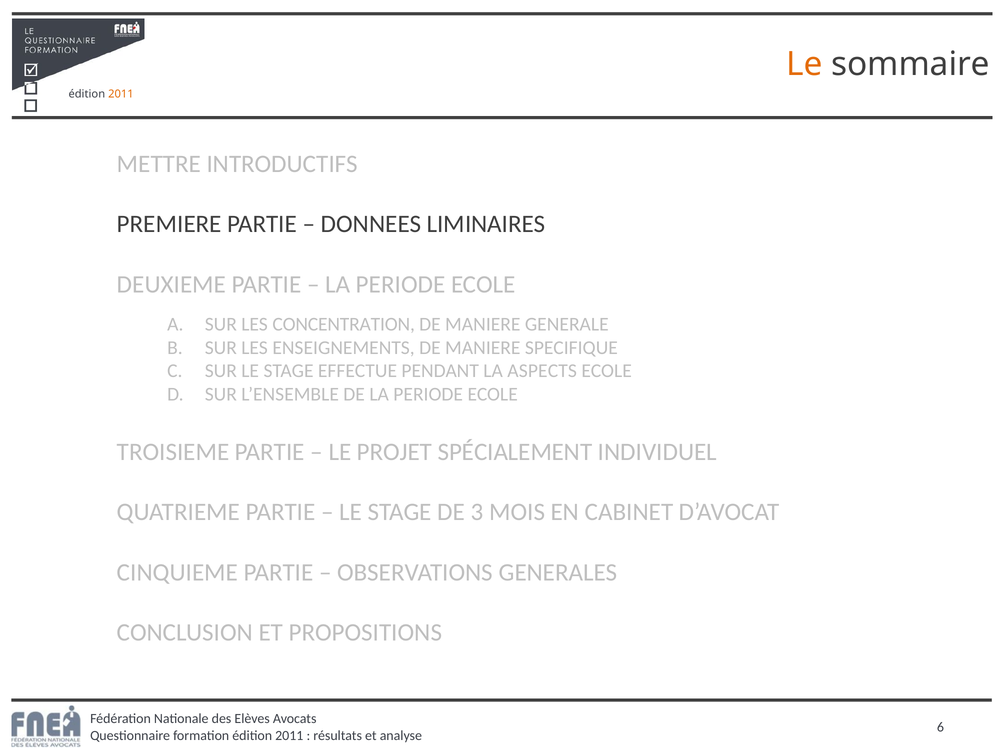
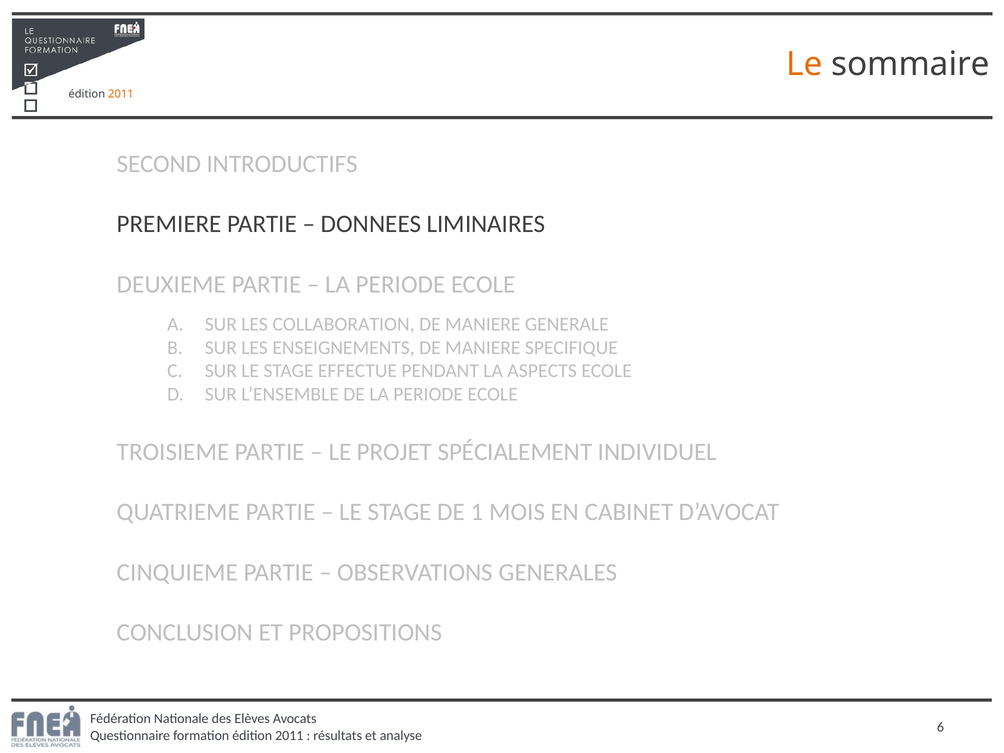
METTRE: METTRE -> SECOND (159, 164)
CONCENTRATION: CONCENTRATION -> COLLABORATION (344, 324)
3: 3 -> 1 (477, 512)
